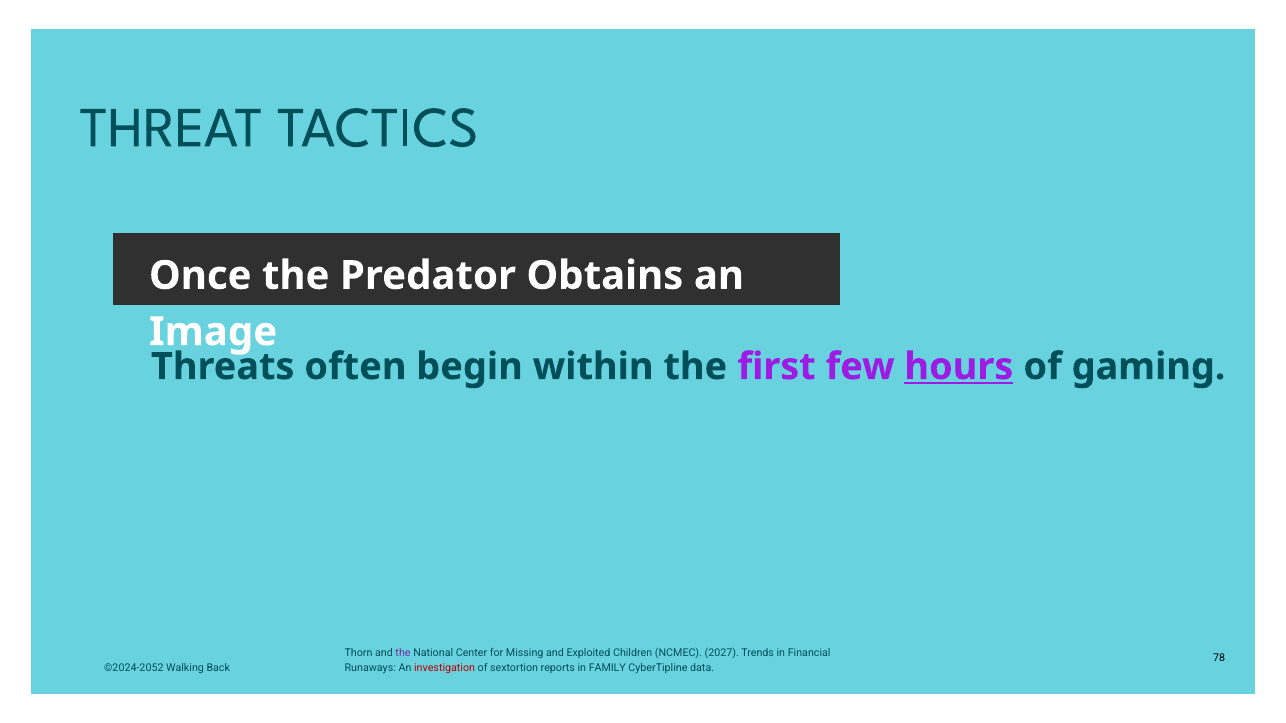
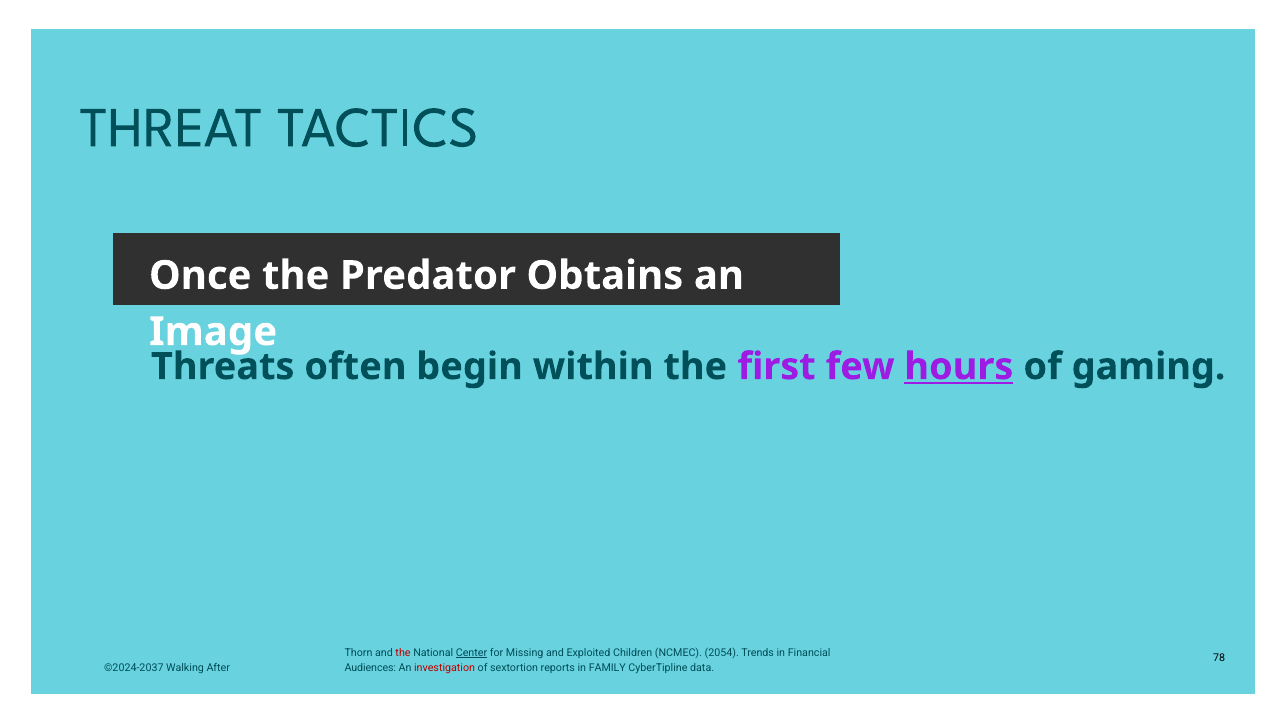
the colour: purple -> red (403, 654)
Center underline: none -> present (472, 654)
2027: 2027 -> 2054 (722, 654)
©2024-2052: ©2024-2052 -> ©2024-2037 (134, 668)
Back: Back -> After (218, 668)
Runaways: Runaways -> Audiences (370, 669)
